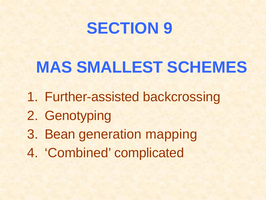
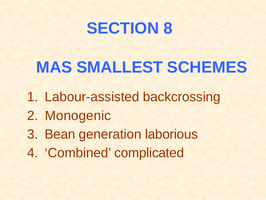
9: 9 -> 8 (168, 28)
Further-assisted: Further-assisted -> Labour-assisted (92, 97)
Genotyping: Genotyping -> Monogenic (78, 115)
mapping: mapping -> laborious (172, 134)
